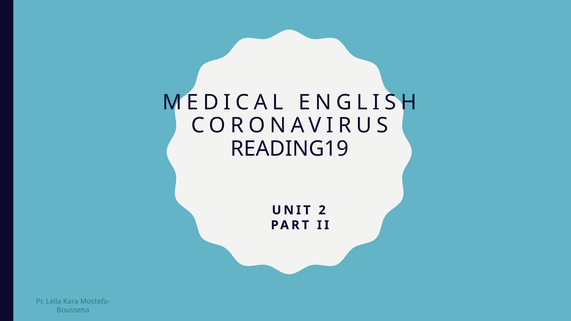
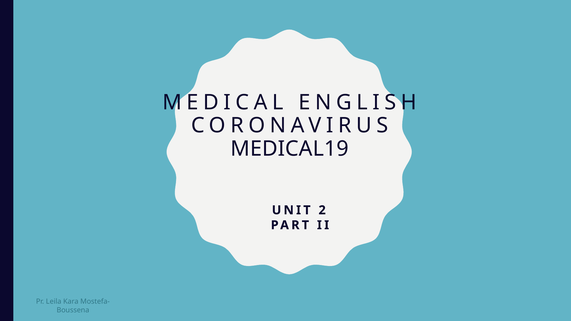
READING19: READING19 -> MEDICAL19 (290, 149)
